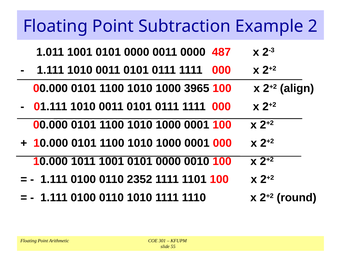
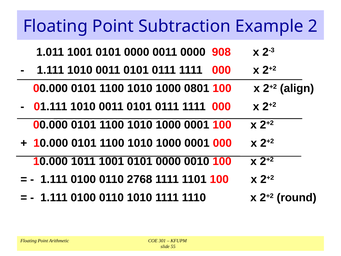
487: 487 -> 908 (221, 52)
3965: 3965 -> 0801 (197, 88)
2352: 2352 -> 2768 (140, 179)
